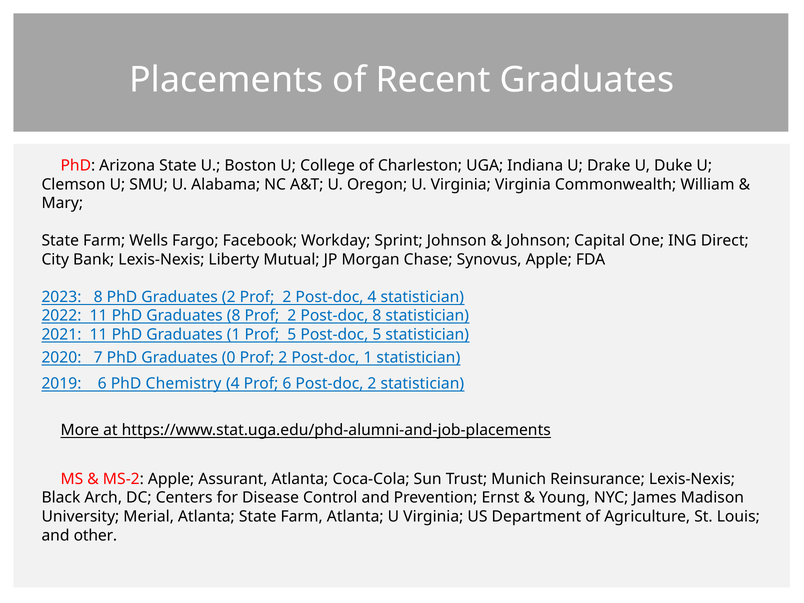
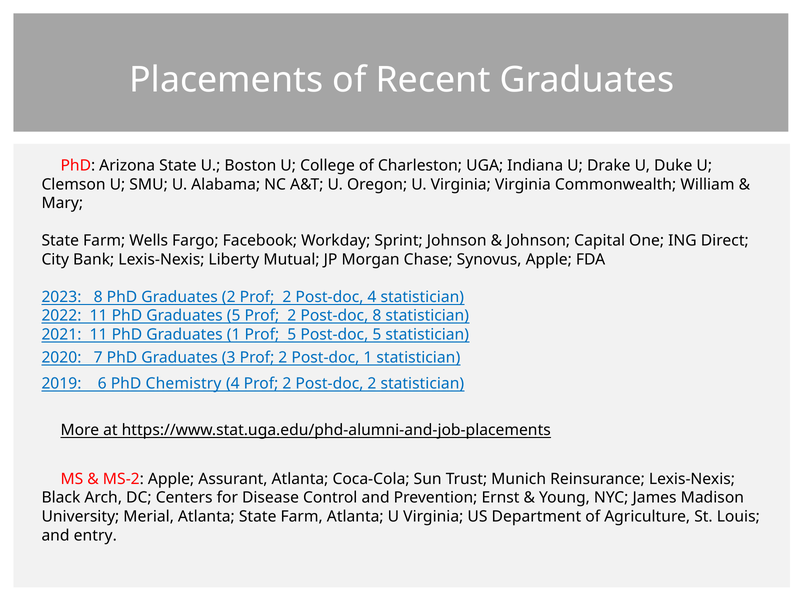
Graduates 8: 8 -> 5 (234, 316)
0: 0 -> 3 (229, 358)
4 Prof 6: 6 -> 2 (287, 384)
other: other -> entry (95, 535)
